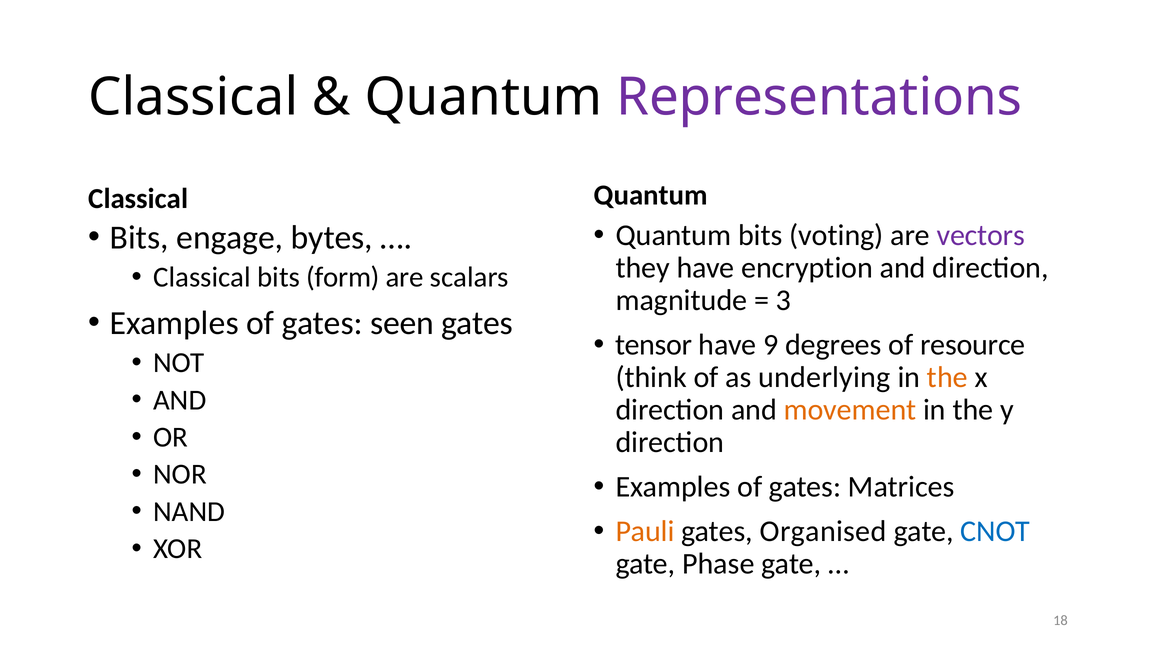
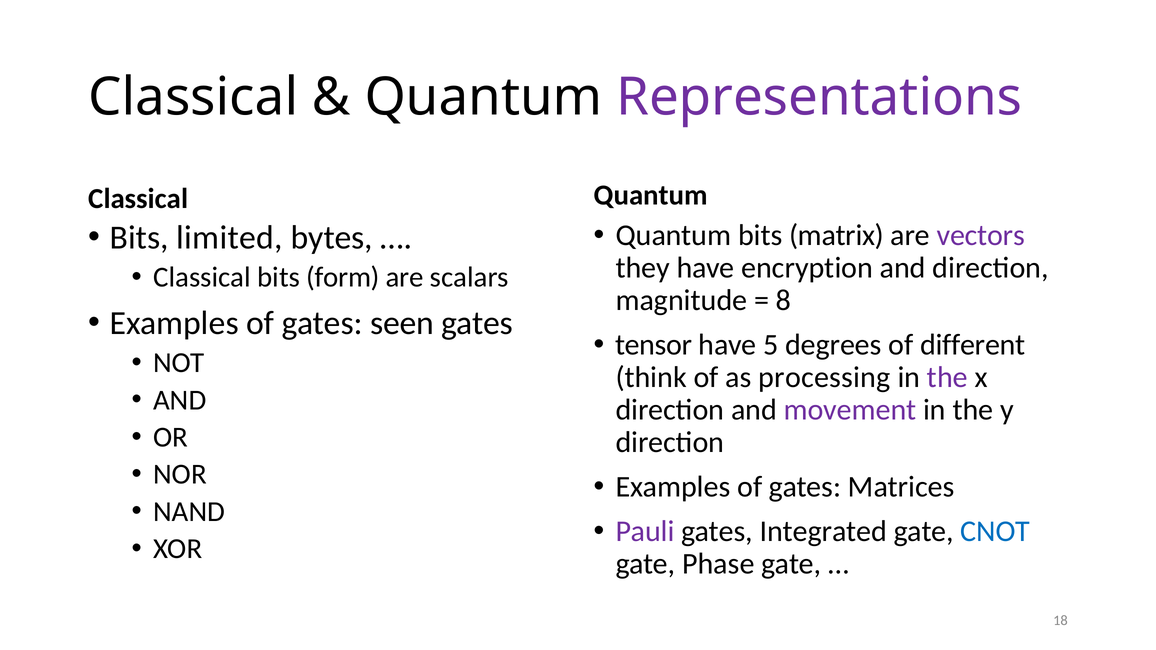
voting: voting -> matrix (837, 236)
engage: engage -> limited (230, 237)
3: 3 -> 8 (783, 301)
9: 9 -> 5 (771, 345)
resource: resource -> different (973, 345)
underlying: underlying -> processing (824, 378)
the colour: orange -> purple (947, 378)
movement colour: orange -> purple (850, 410)
Pauli colour: orange -> purple (645, 532)
Organised: Organised -> Integrated (823, 532)
